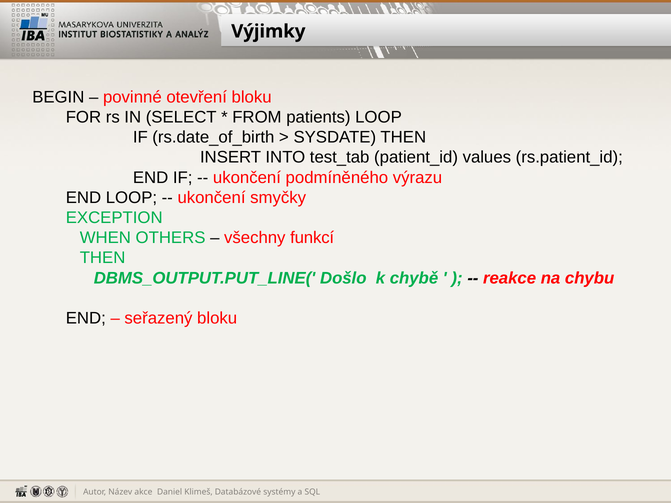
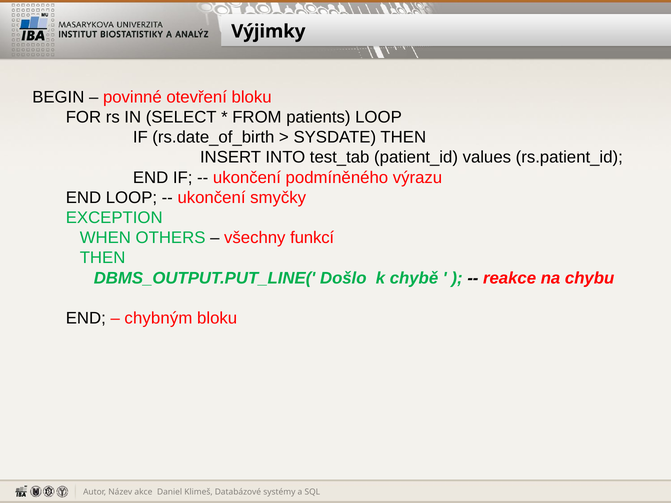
seřazený: seřazený -> chybným (158, 318)
